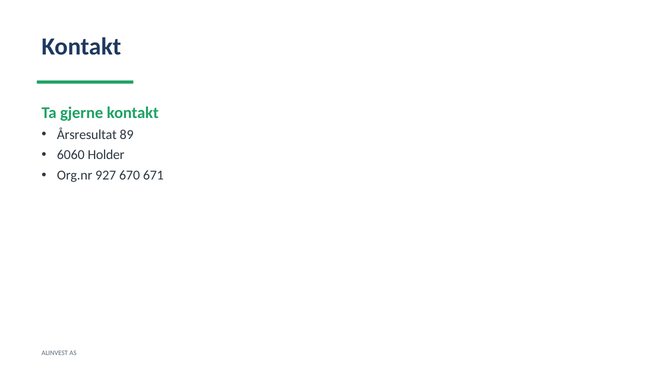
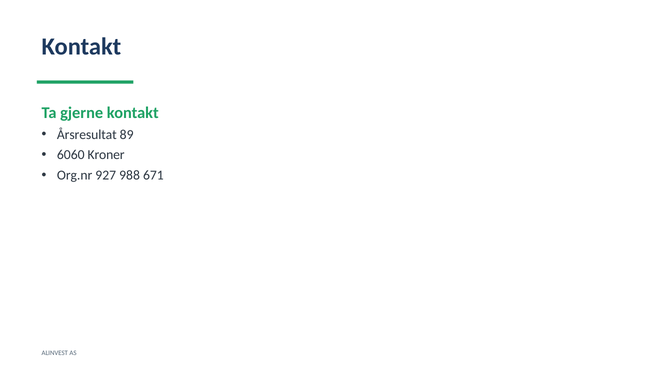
Holder: Holder -> Kroner (106, 155)
670: 670 -> 988 (130, 175)
